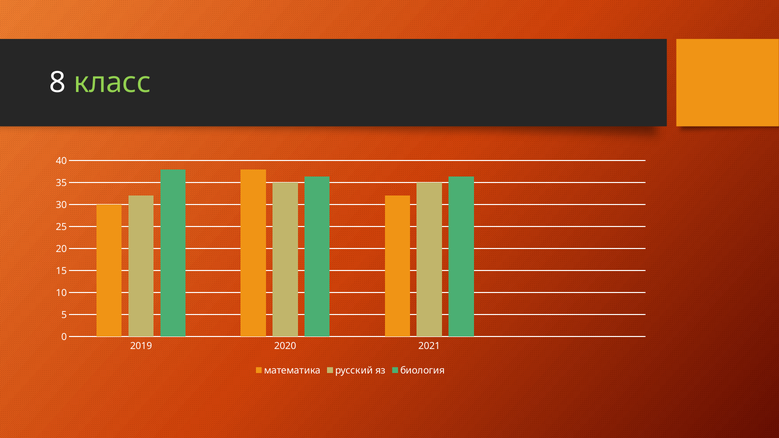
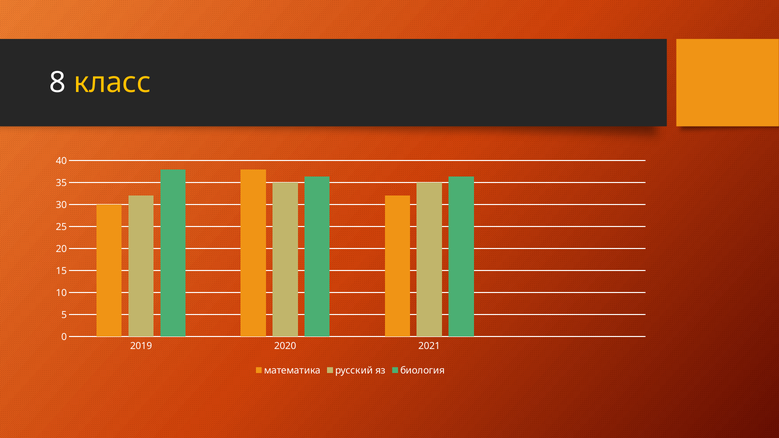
класс colour: light green -> yellow (112, 82)
